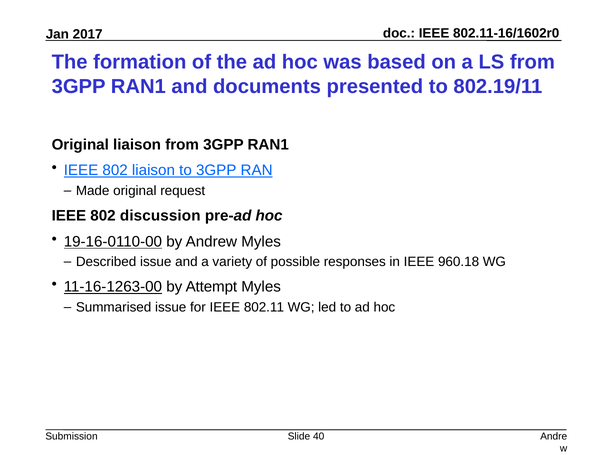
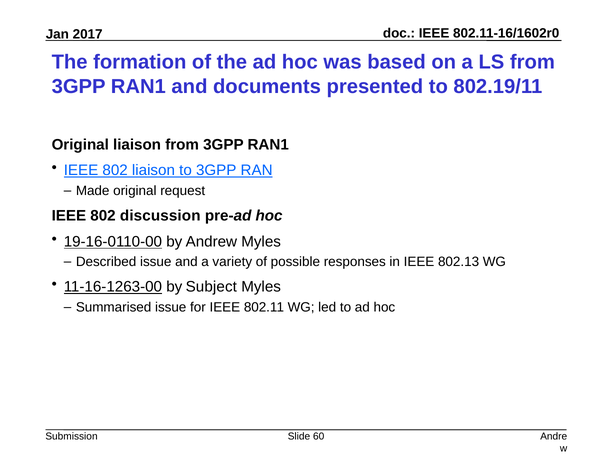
960.18: 960.18 -> 802.13 (459, 262)
Attempt: Attempt -> Subject (211, 287)
40: 40 -> 60 (319, 437)
